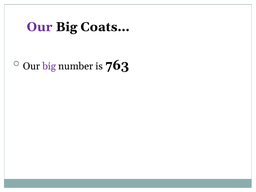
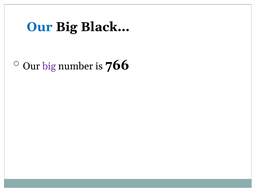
Our colour: purple -> blue (39, 27)
Coats…: Coats… -> Black… (105, 27)
763: 763 -> 766 (117, 65)
